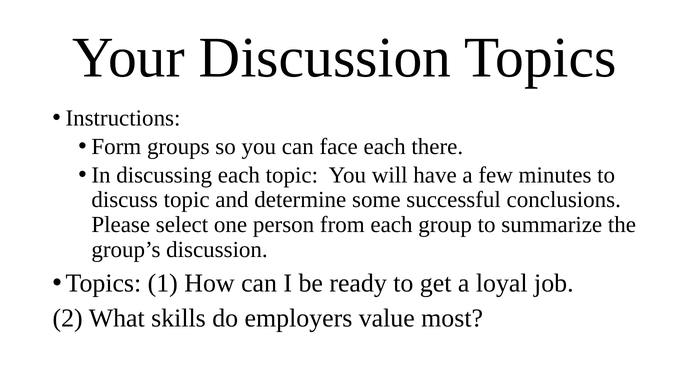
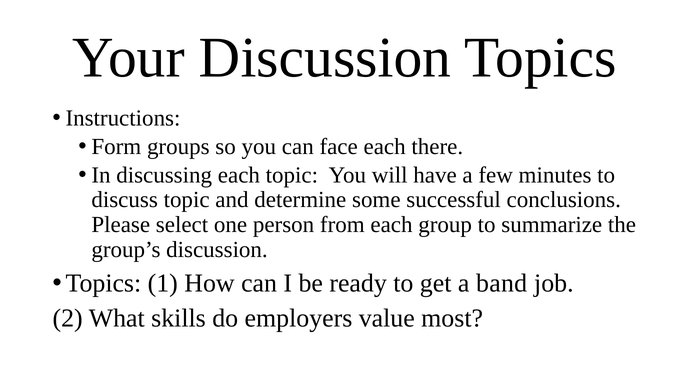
loyal: loyal -> band (502, 283)
